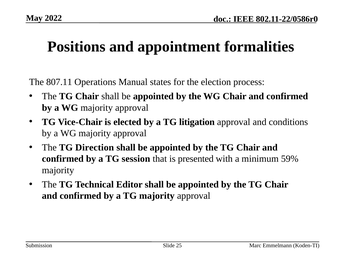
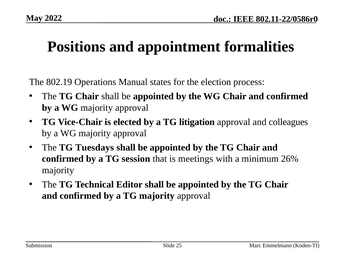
807.11: 807.11 -> 802.19 (59, 82)
conditions: conditions -> colleagues (288, 122)
Direction: Direction -> Tuesdays (95, 148)
presented: presented -> meetings (196, 159)
59%: 59% -> 26% (290, 159)
